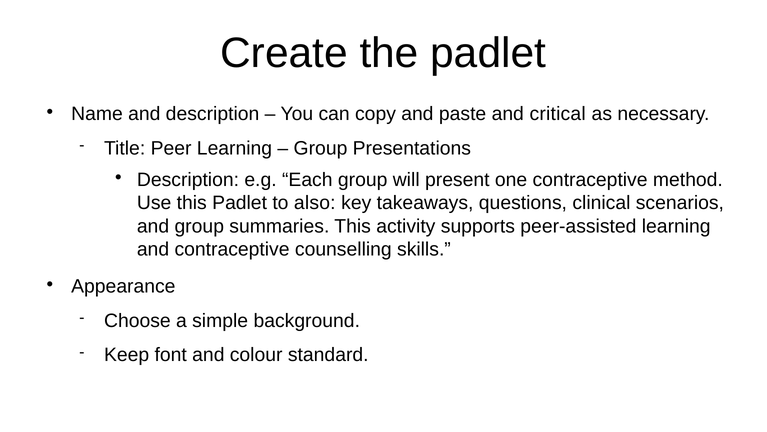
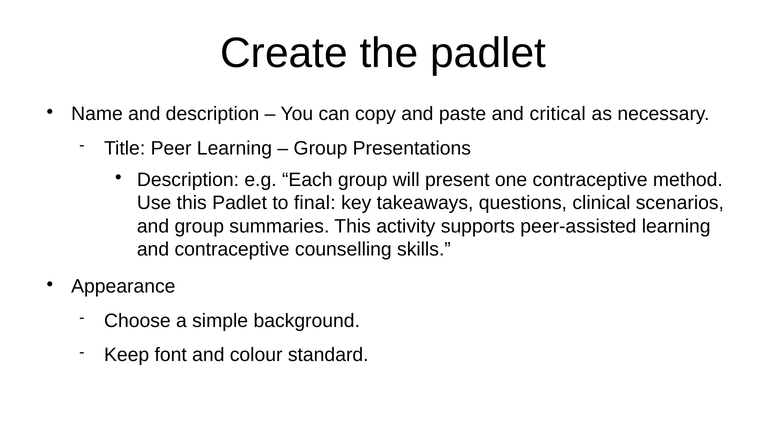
also: also -> final (315, 203)
